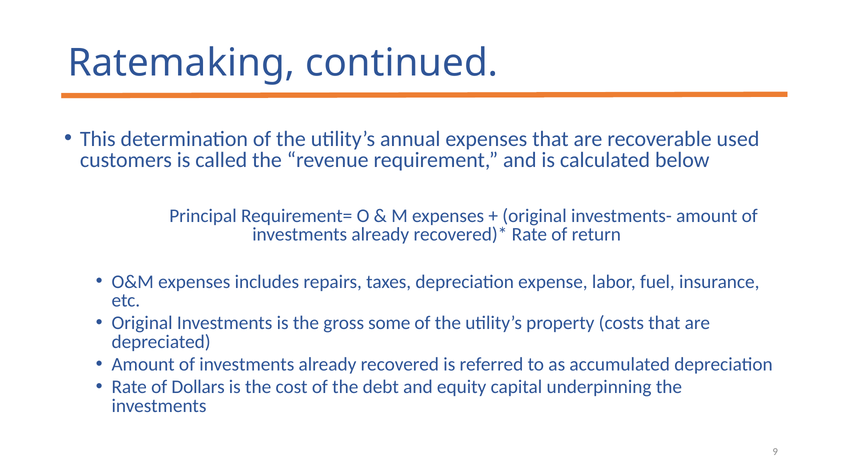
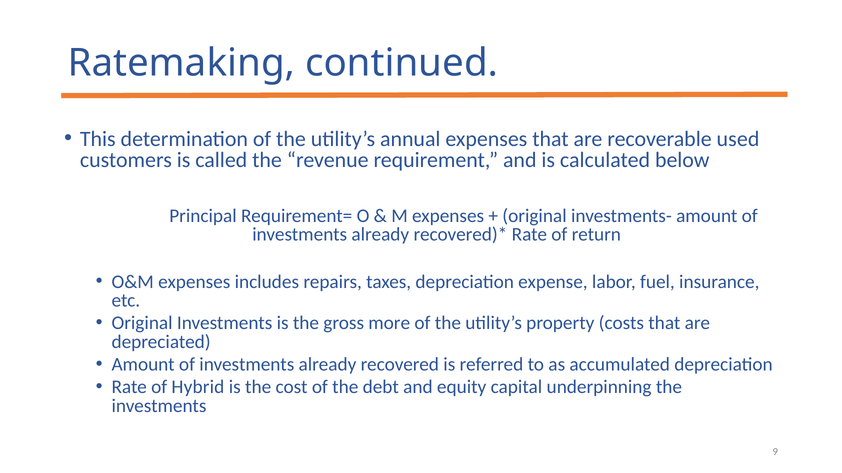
some: some -> more (389, 324)
Dollars: Dollars -> Hybrid (198, 388)
